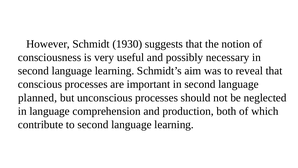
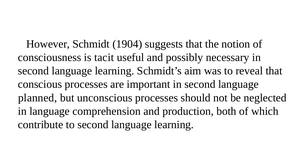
1930: 1930 -> 1904 (127, 44)
very: very -> tacit (104, 57)
